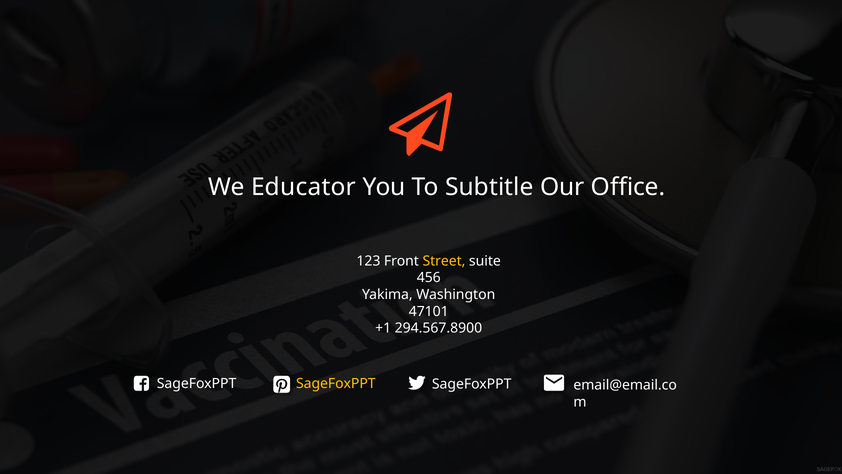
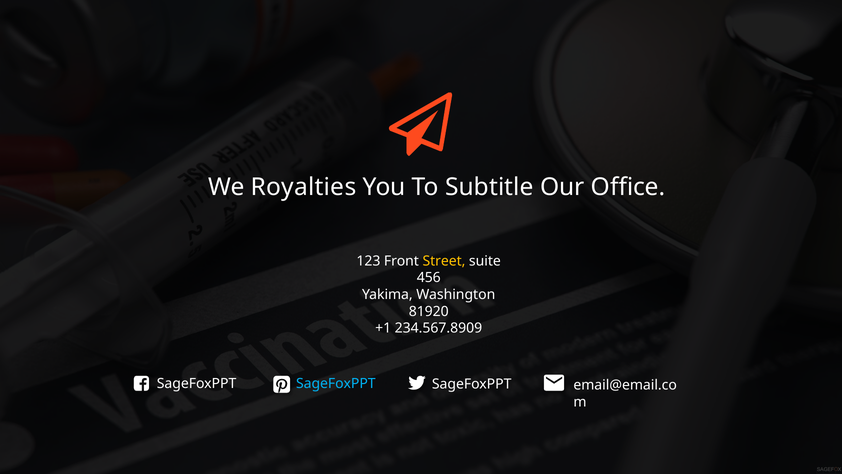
Educator: Educator -> Royalties (304, 187)
47101: 47101 -> 81920 (429, 311)
294.567.8900: 294.567.8900 -> 234.567.8909 (438, 328)
SageFoxPPT colour: yellow -> light blue (336, 383)
